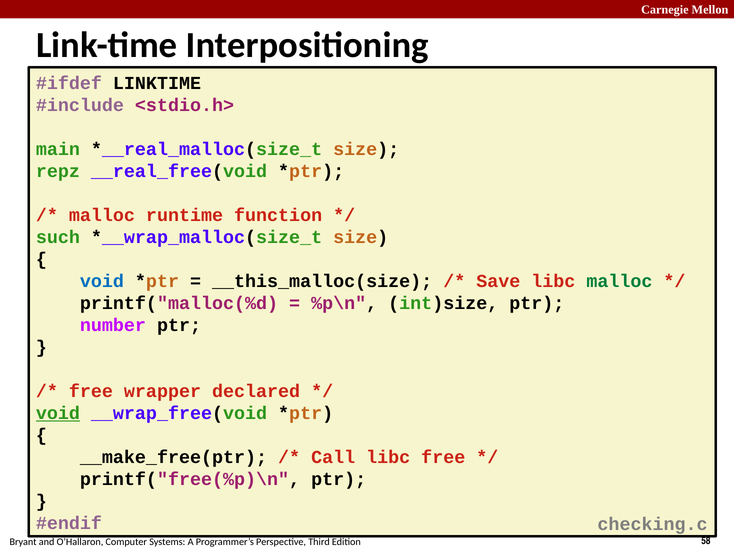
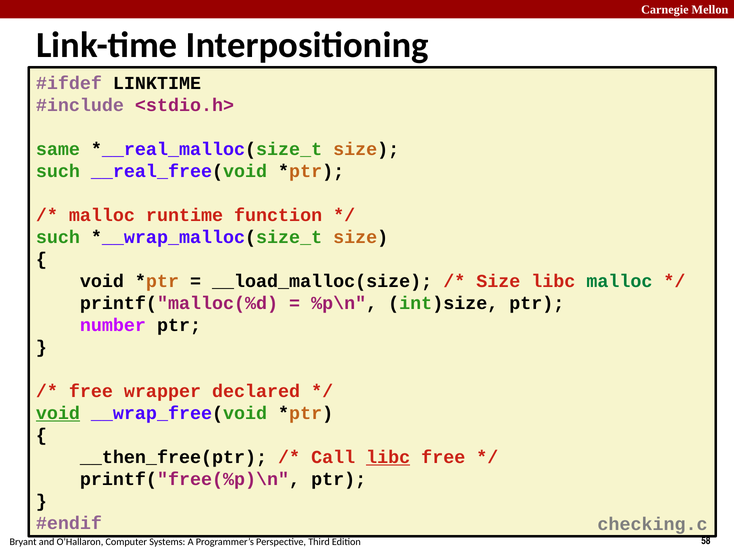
main: main -> same (58, 149)
repz: repz -> such (58, 171)
void colour: blue -> black (102, 281)
__this_malloc(size: __this_malloc(size -> __load_malloc(size (322, 281)
Save: Save -> Size (498, 281)
__make_free(ptr: __make_free(ptr -> __then_free(ptr (174, 457)
libc underline: none -> present (388, 457)
